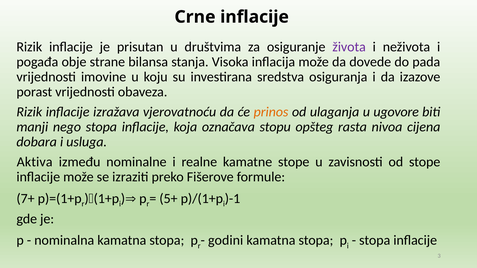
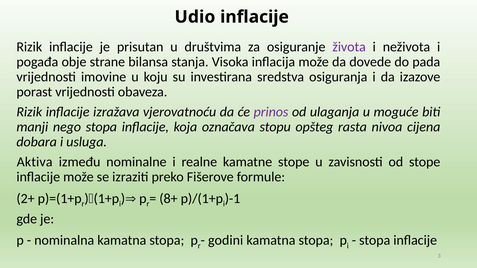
Crne: Crne -> Udio (195, 17)
prinos colour: orange -> purple (271, 112)
ugovore: ugovore -> moguće (396, 112)
7+: 7+ -> 2+ (26, 199)
5+: 5+ -> 8+ (168, 199)
